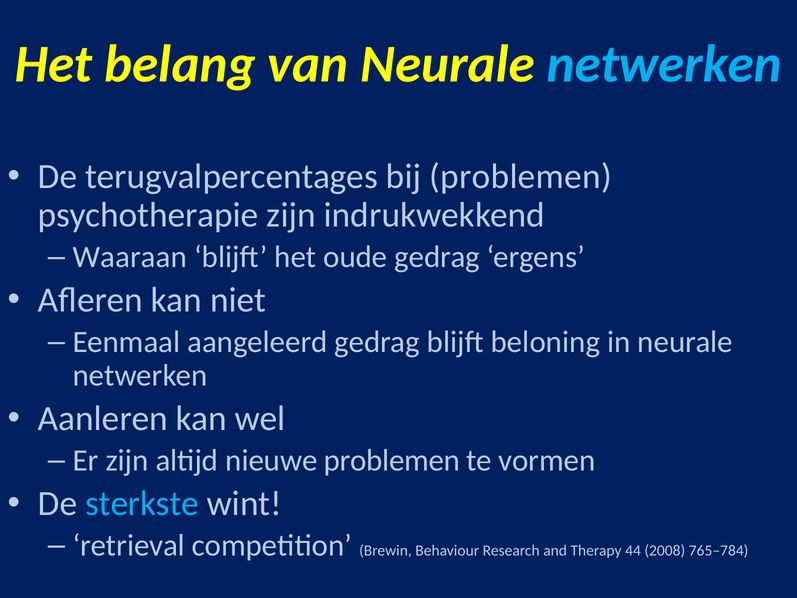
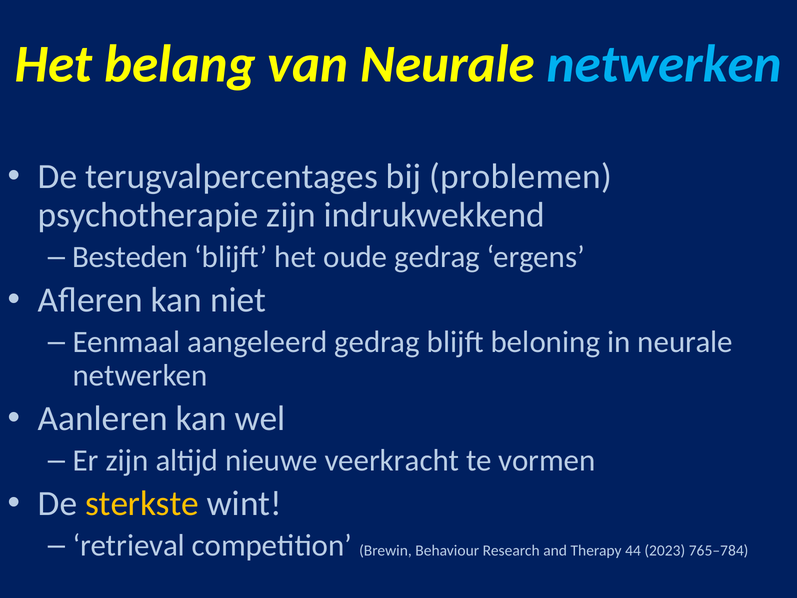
Waaraan: Waaraan -> Besteden (130, 257)
nieuwe problemen: problemen -> veerkracht (392, 460)
sterkste colour: light blue -> yellow (142, 503)
2008: 2008 -> 2023 (665, 550)
